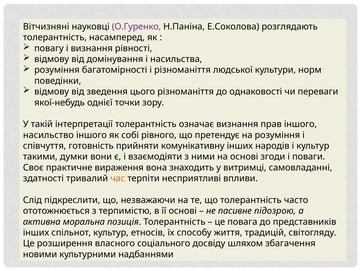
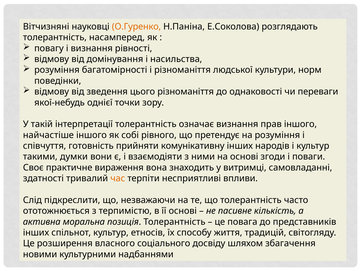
О.Гуренко colour: purple -> orange (136, 27)
насильство: насильство -> найчастіше (48, 135)
підозрою: підозрою -> кількість (275, 211)
